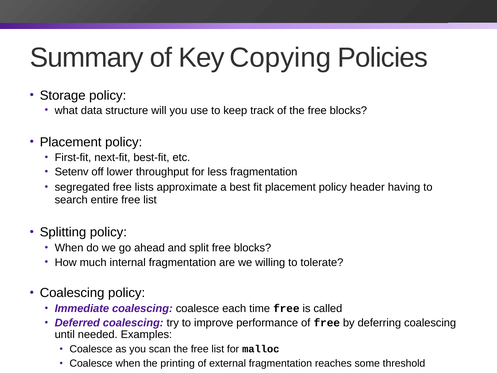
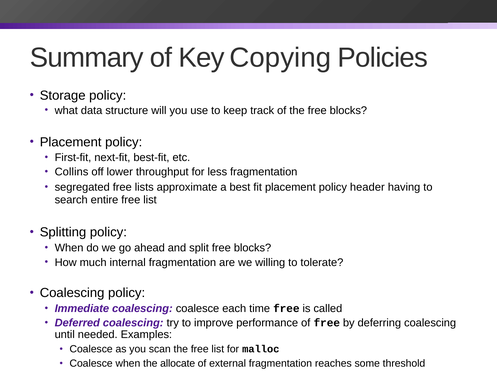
Setenv: Setenv -> Collins (72, 172)
printing: printing -> allocate (178, 363)
